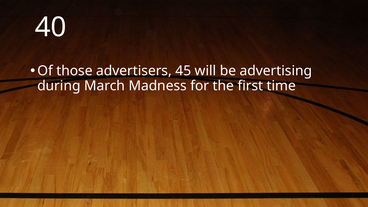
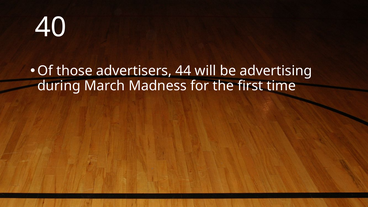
45: 45 -> 44 (183, 71)
